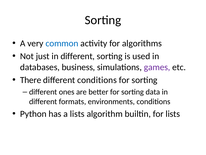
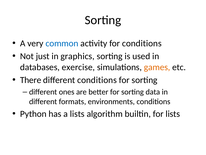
for algorithms: algorithms -> conditions (142, 43)
just in different: different -> graphics (78, 56)
business: business -> exercise (78, 67)
games colour: purple -> orange (157, 67)
